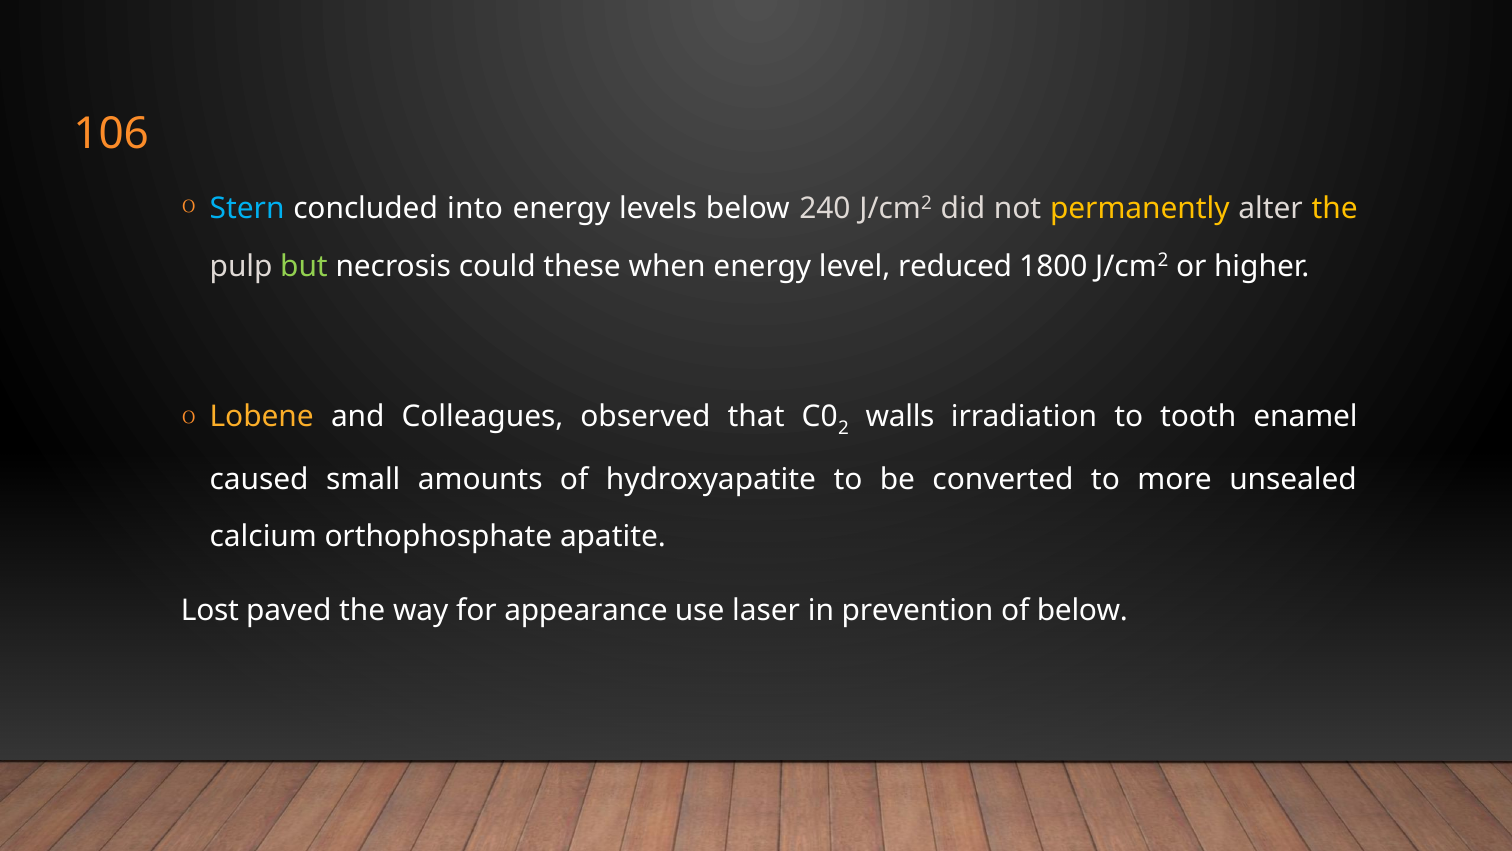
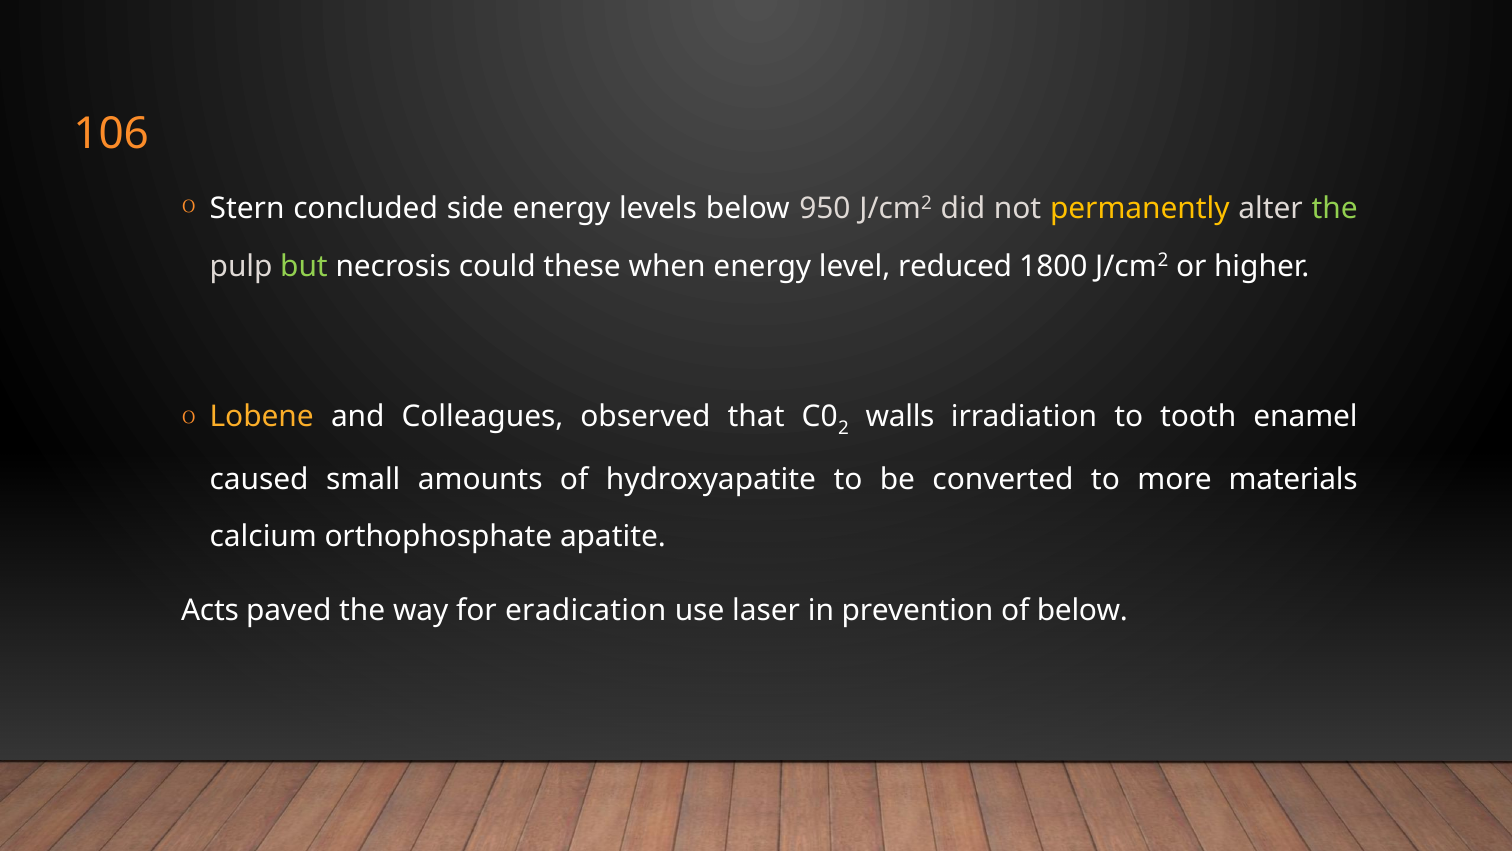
Stern colour: light blue -> white (247, 209)
into: into -> side (475, 209)
240: 240 -> 950 (825, 209)
the colour: yellow -> light green (1335, 209)
unsealed: unsealed -> materials (1293, 479)
Lost: Lost -> Acts (210, 610)
appearance: appearance -> eradication (586, 610)
